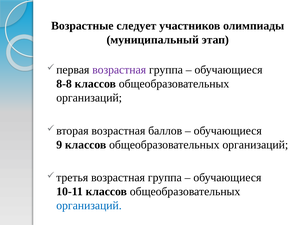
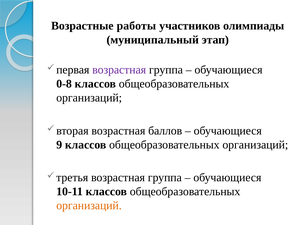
следует: следует -> работы (136, 26)
8-8: 8-8 -> 0-8 (64, 84)
организаций colour: blue -> orange (89, 206)
